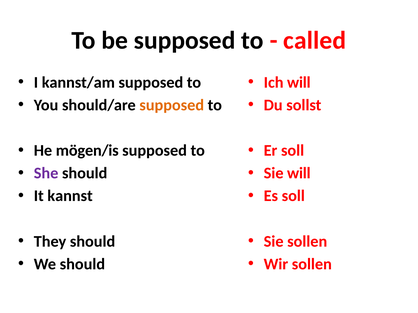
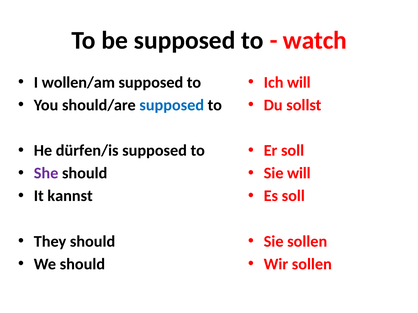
called: called -> watch (315, 40)
kannst/am: kannst/am -> wollen/am (78, 83)
supposed colour: orange -> blue (172, 105)
mögen/is: mögen/is -> dürfen/is (87, 151)
